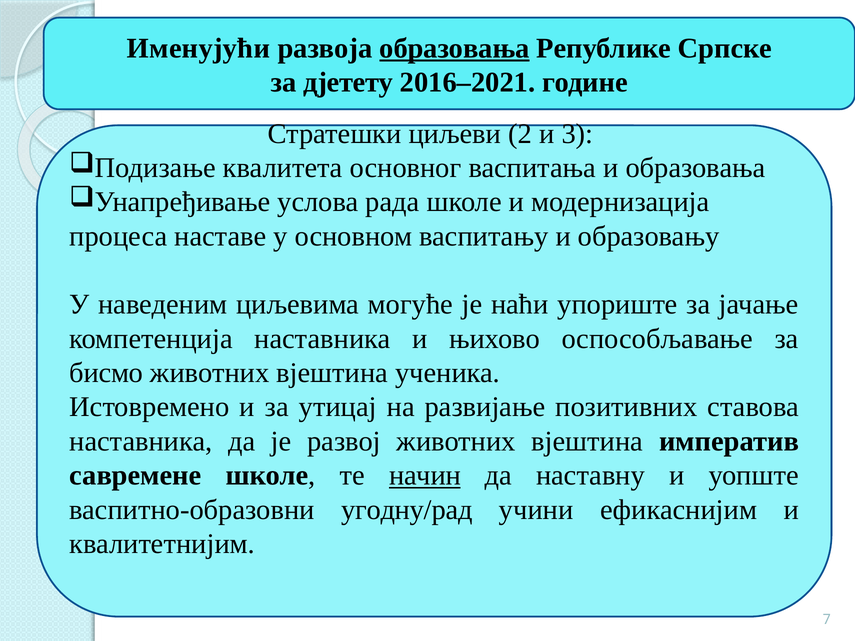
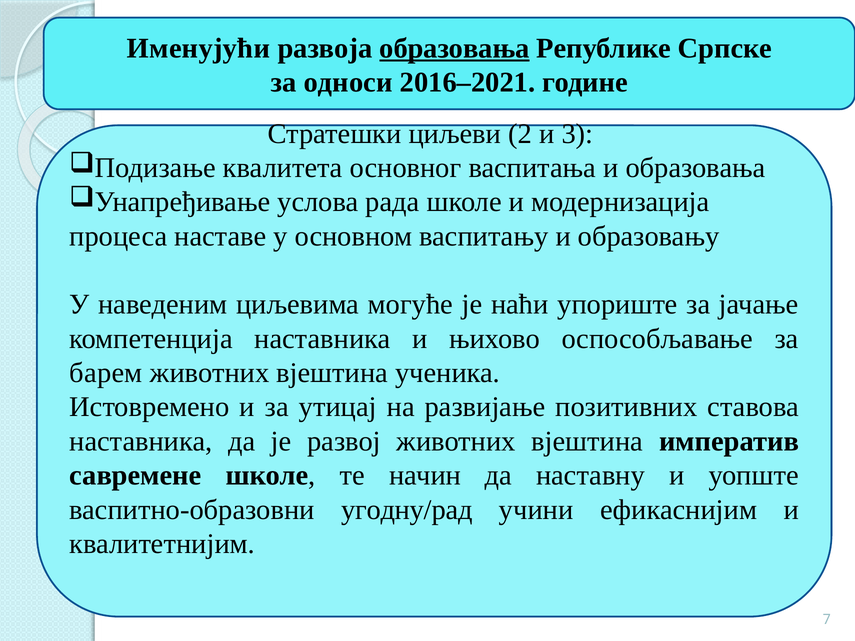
дјетету: дјетету -> односи (348, 83)
бисмо: бисмо -> барем (106, 373)
начин underline: present -> none (425, 476)
